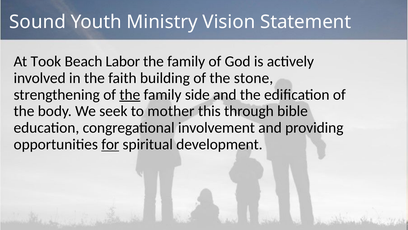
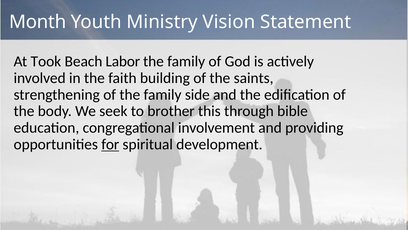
Sound: Sound -> Month (38, 22)
stone: stone -> saints (254, 78)
the underline: present -> none (130, 94)
mother: mother -> brother (171, 111)
